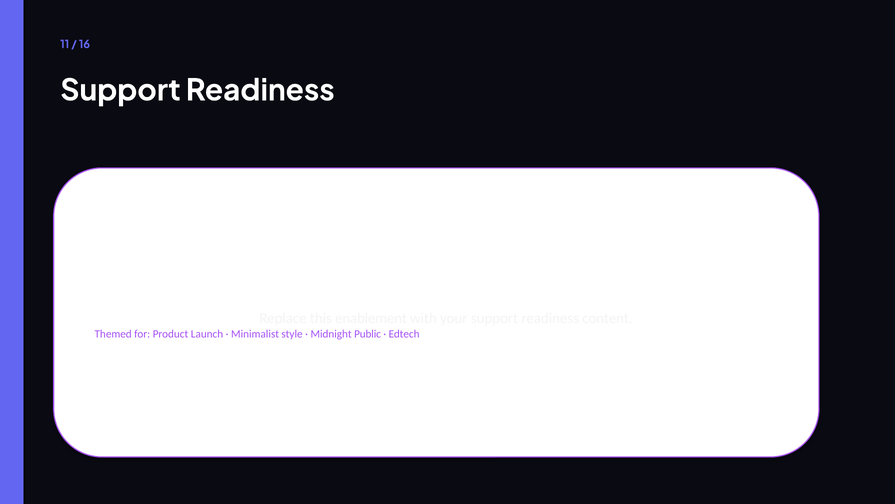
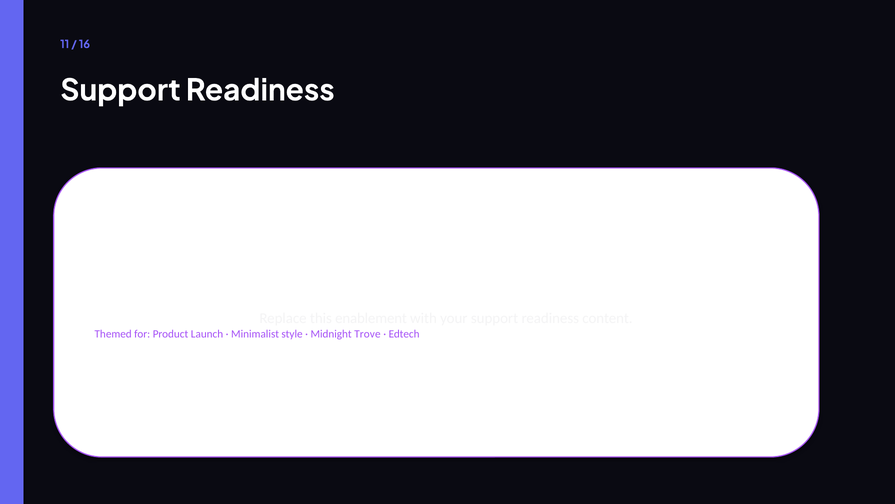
Public: Public -> Trove (367, 334)
